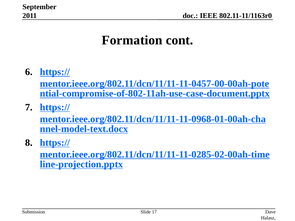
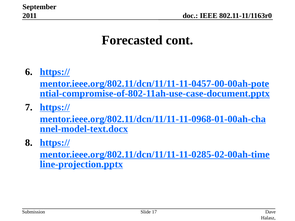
Formation: Formation -> Forecasted (132, 40)
